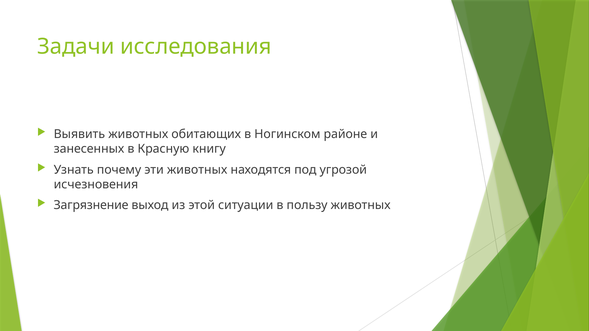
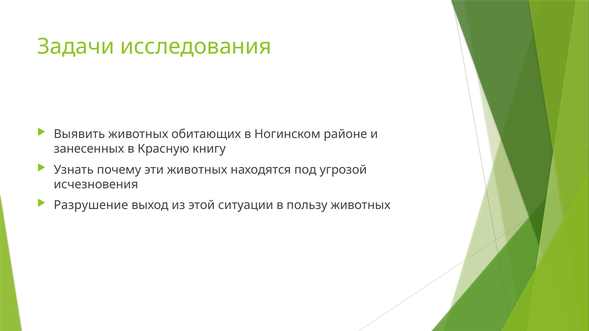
Загрязнение: Загрязнение -> Разрушение (91, 205)
